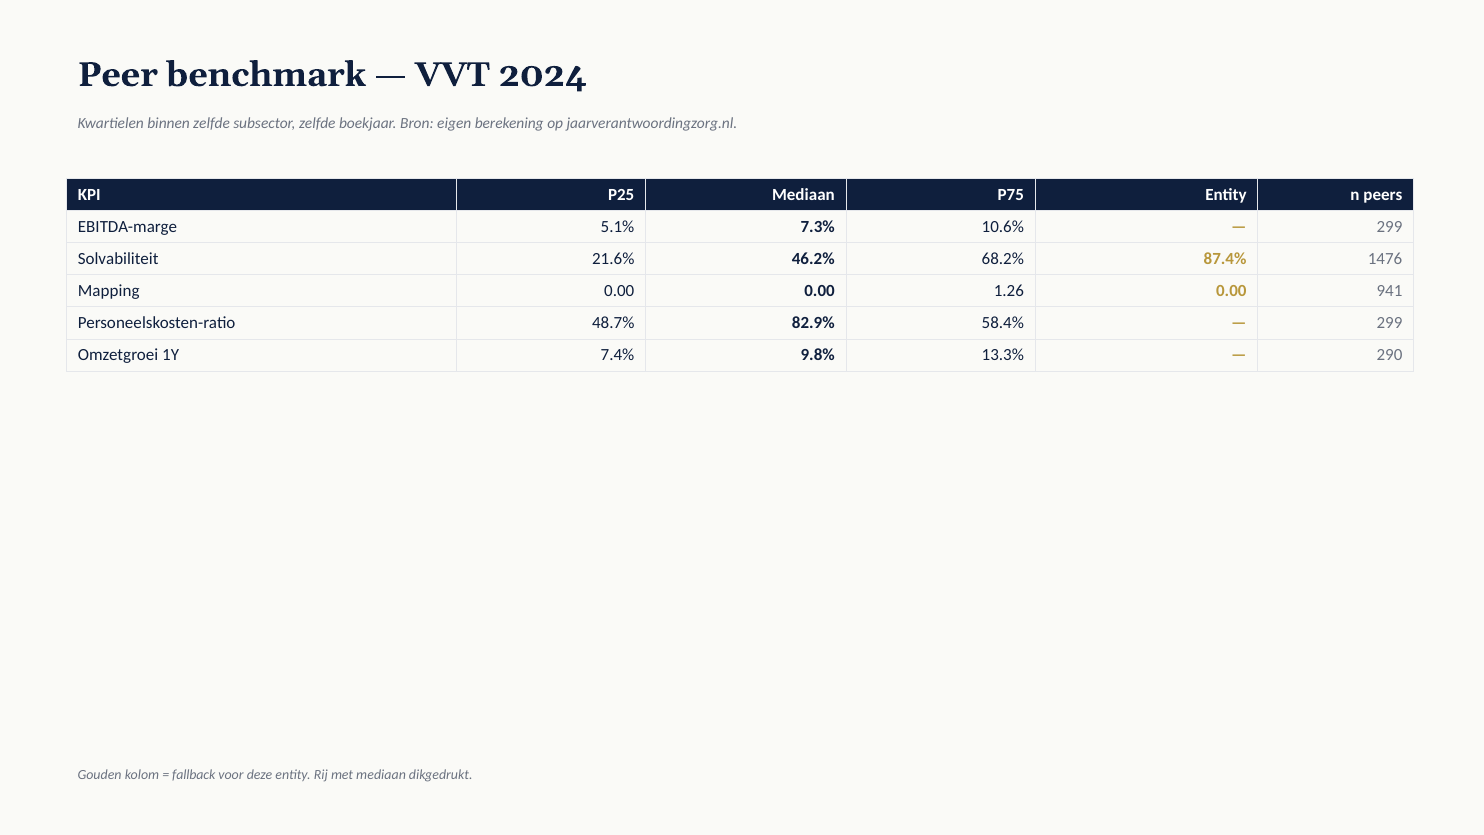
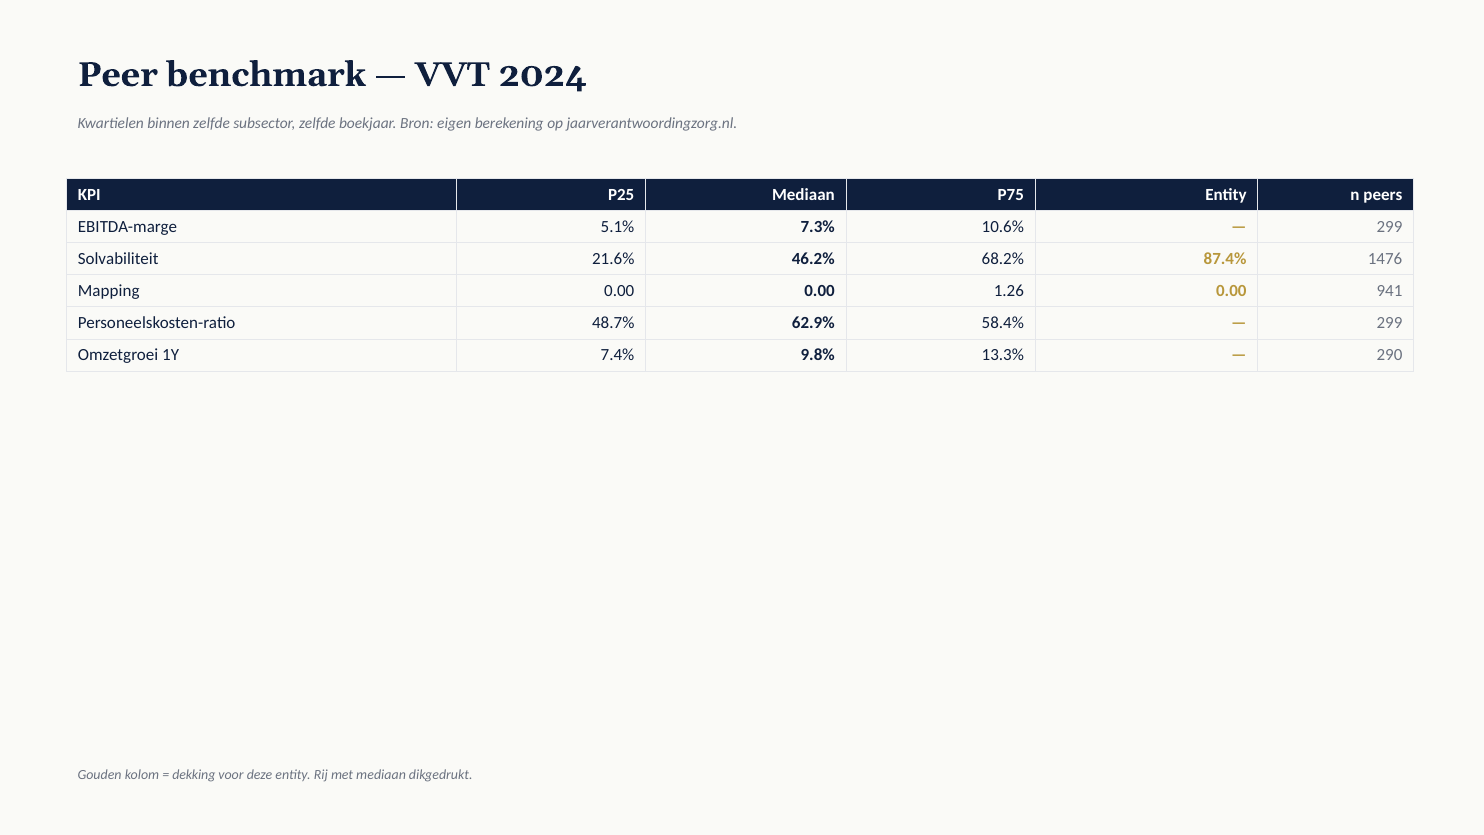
82.9%: 82.9% -> 62.9% (813, 323)
fallback: fallback -> dekking (194, 774)
